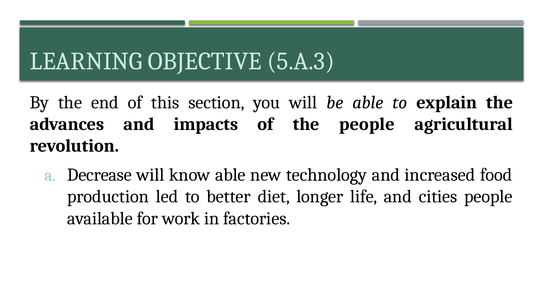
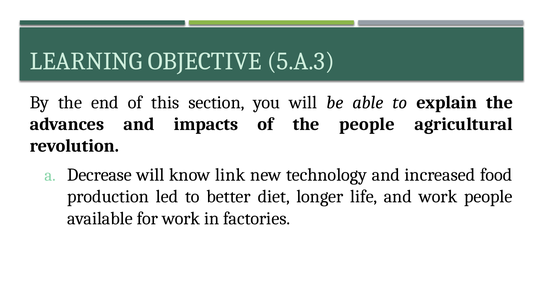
know able: able -> link (230, 174)
and cities: cities -> work (438, 196)
